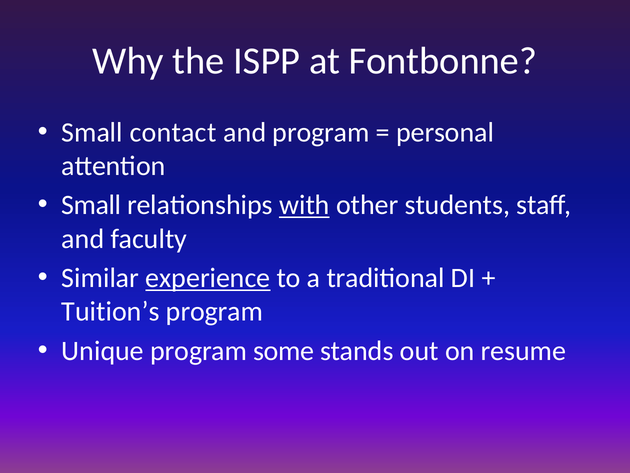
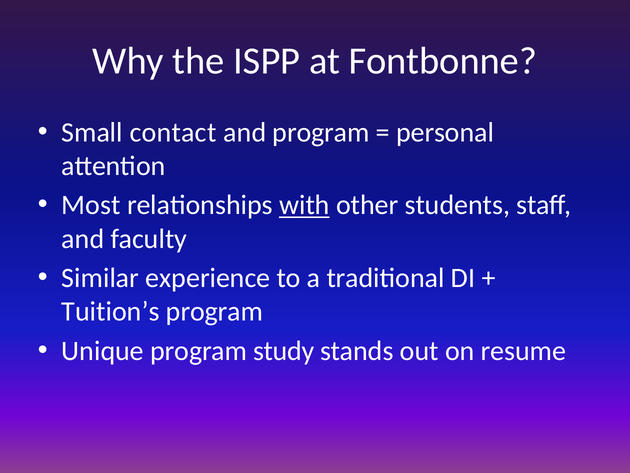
Small: Small -> Most (91, 205)
experience underline: present -> none (208, 278)
some: some -> study (284, 351)
